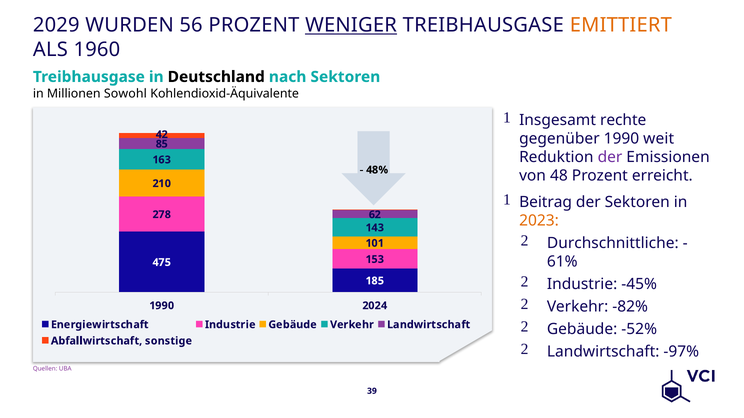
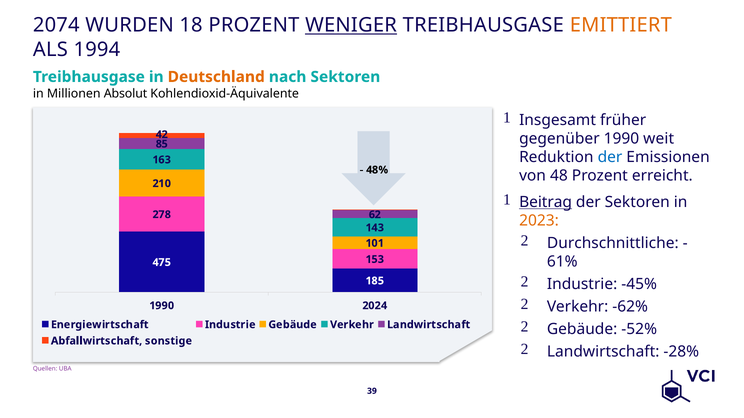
2029: 2029 -> 2074 (56, 25)
56: 56 -> 18 (191, 25)
1960: 1960 -> 1994 (97, 49)
Deutschland colour: black -> orange (216, 77)
Sowohl: Sowohl -> Absolut (126, 94)
rechte: rechte -> früher (623, 120)
der colour: purple -> blue (610, 157)
Beitrag underline: none -> present (546, 202)
-82%: -82% -> -62% (630, 307)
-97%: -97% -> -28% (681, 352)
